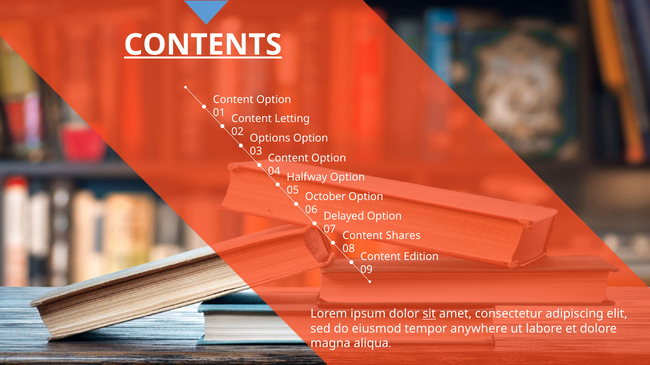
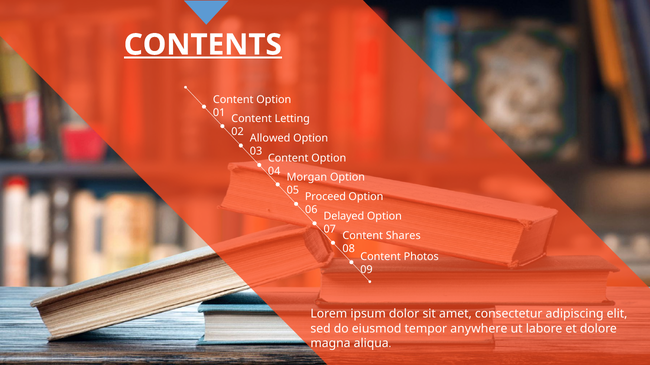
Options: Options -> Allowed (270, 138)
Halfway: Halfway -> Morgan (307, 178)
October: October -> Proceed (325, 197)
Edition: Edition -> Photos (421, 257)
sit underline: present -> none (429, 314)
